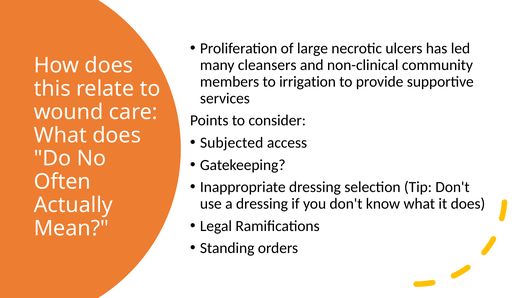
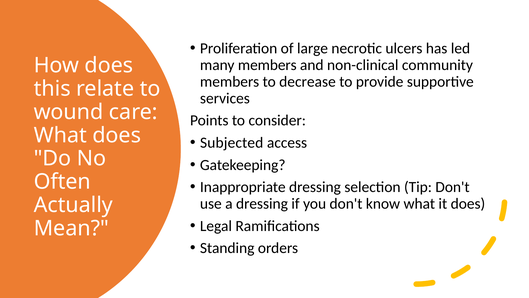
many cleansers: cleansers -> members (267, 65)
irrigation: irrigation -> decrease (307, 82)
